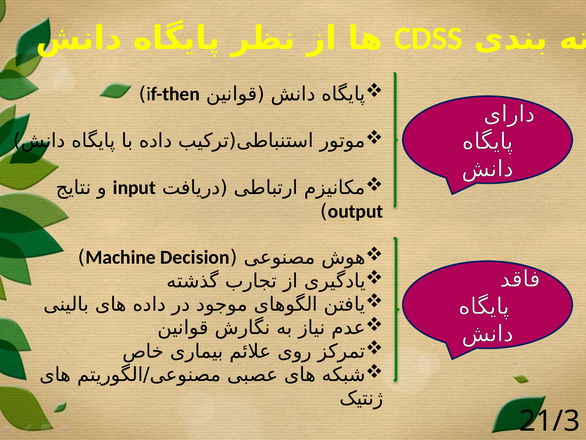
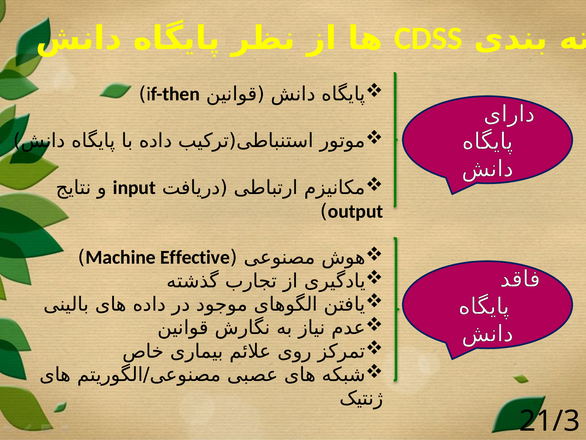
Decision: Decision -> Effective (195, 257)
